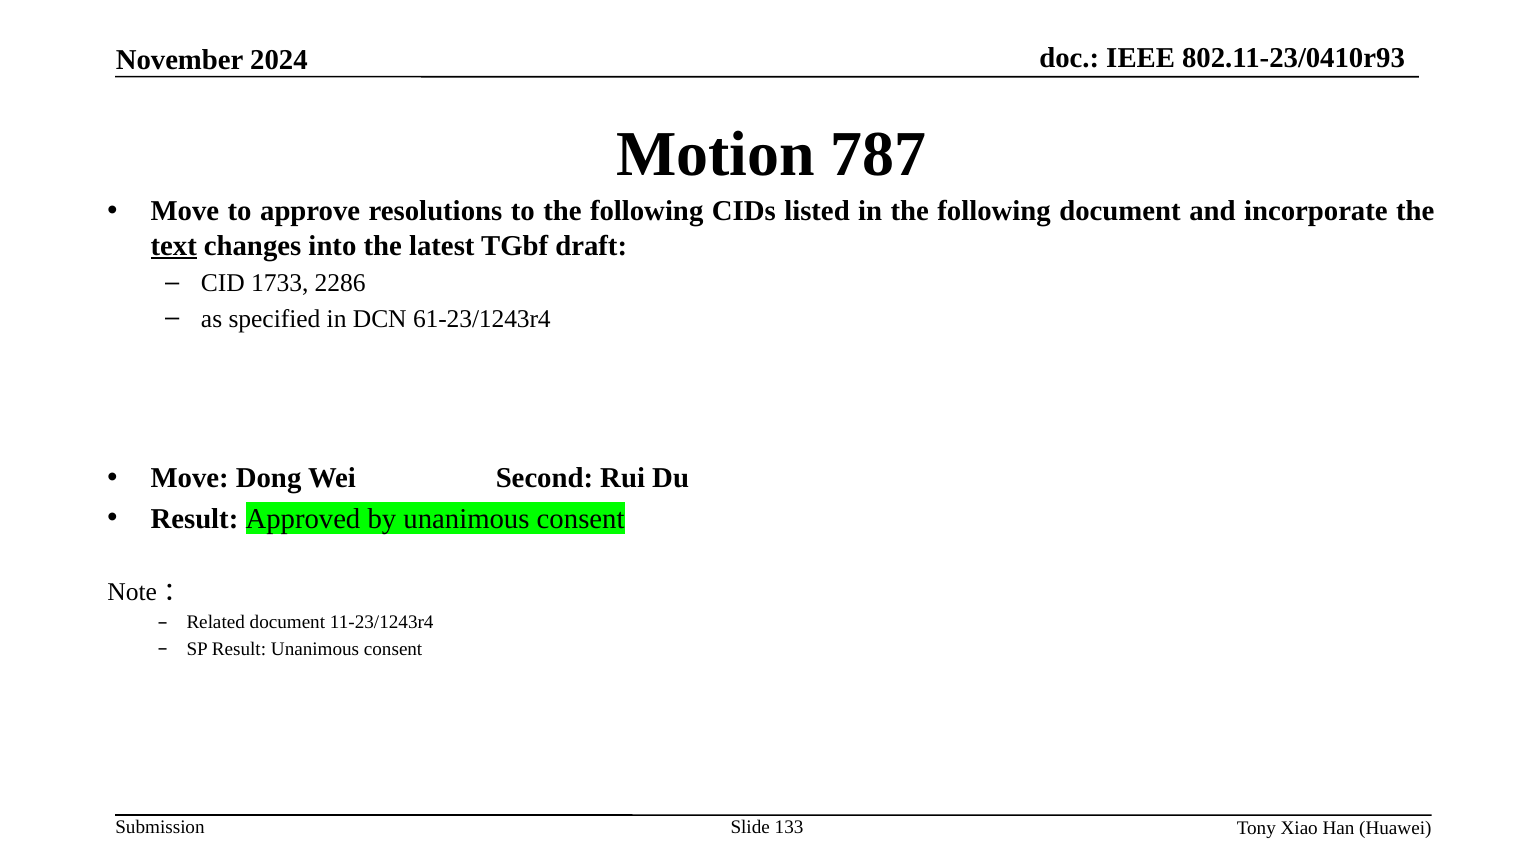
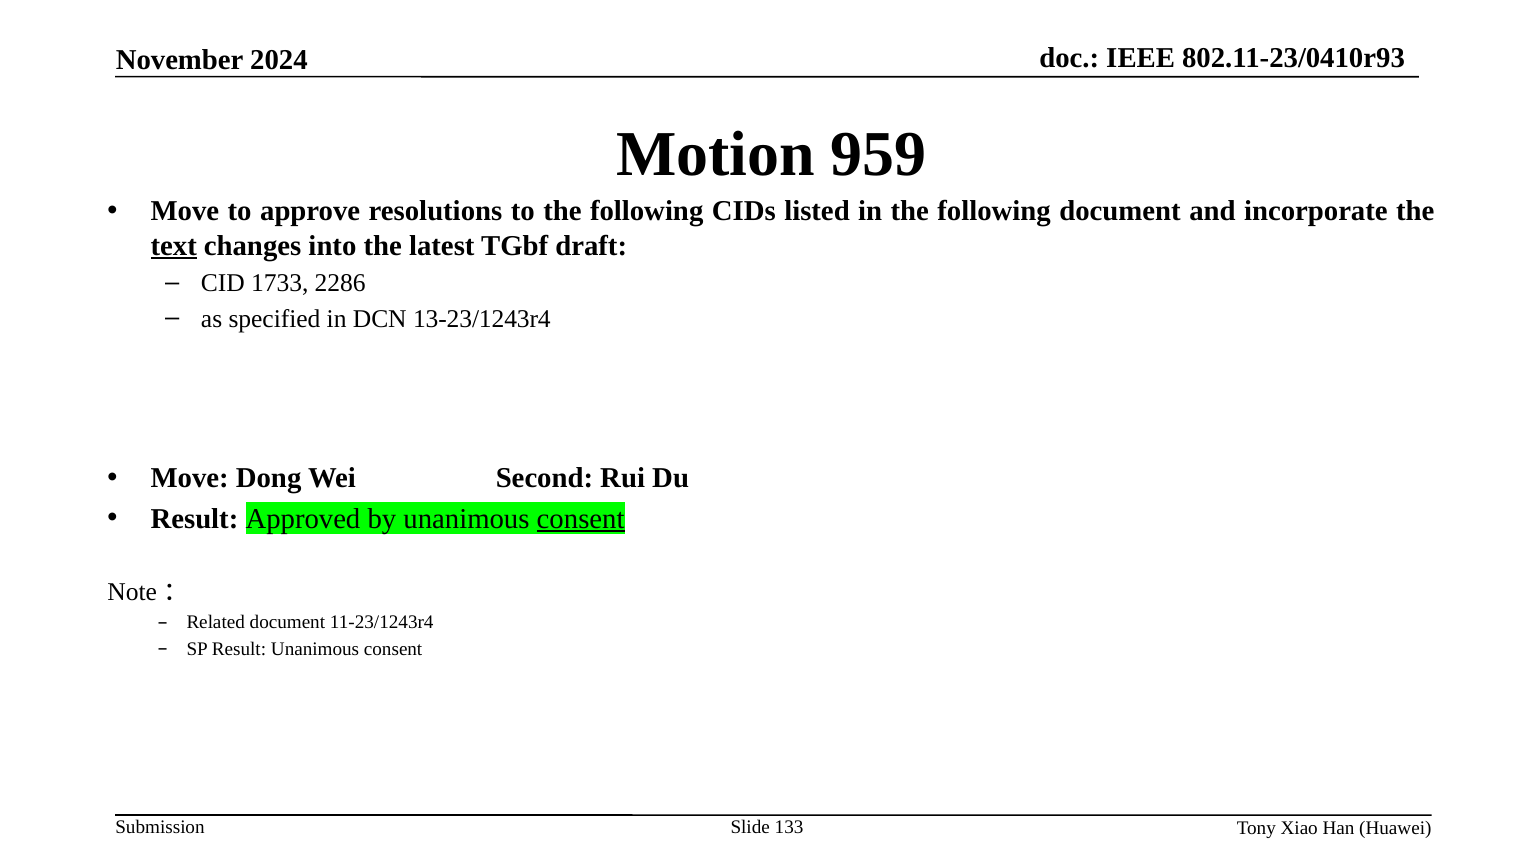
787: 787 -> 959 (879, 154)
61-23/1243r4: 61-23/1243r4 -> 13-23/1243r4 (482, 319)
consent underline: none -> present (581, 518)
